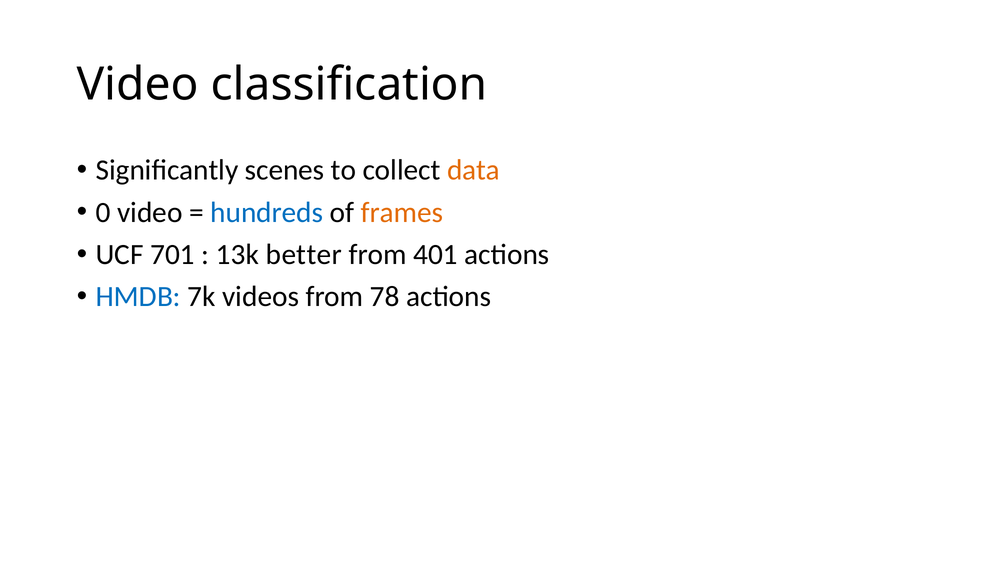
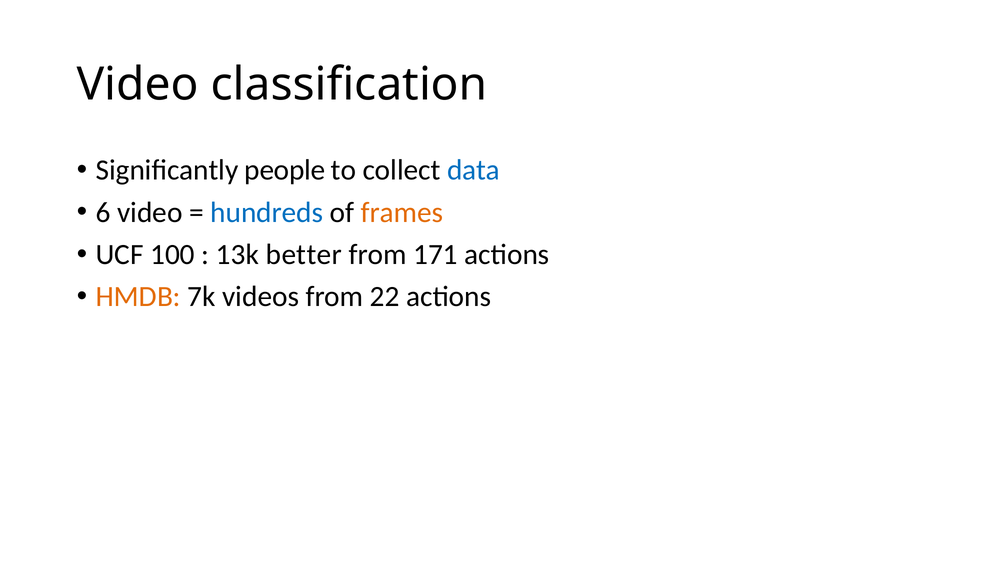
scenes: scenes -> people (285, 170)
data colour: orange -> blue (473, 170)
0: 0 -> 6 (103, 212)
701: 701 -> 100 (172, 255)
401: 401 -> 171 (436, 255)
HMDB colour: blue -> orange (138, 297)
78: 78 -> 22 (385, 297)
